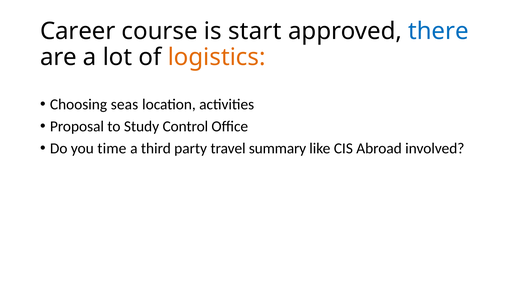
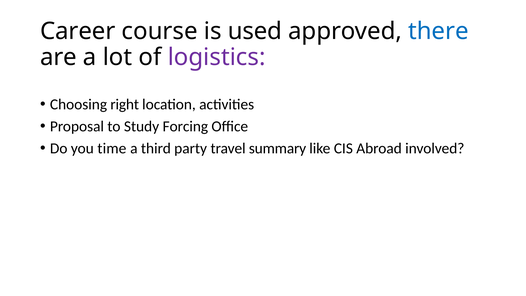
start: start -> used (255, 31)
logistics colour: orange -> purple (217, 57)
seas: seas -> right (125, 104)
Control: Control -> Forcing (185, 126)
